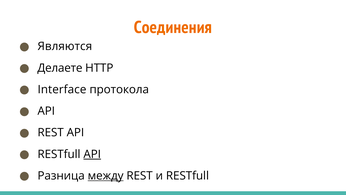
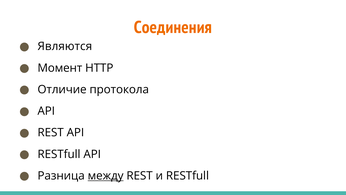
Делаете: Делаете -> Момент (60, 68)
Interface: Interface -> Отличие (62, 89)
API underline: present -> none (92, 154)
